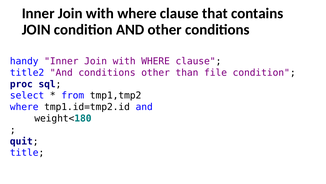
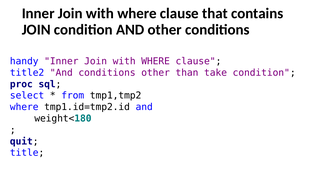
file: file -> take (216, 72)
